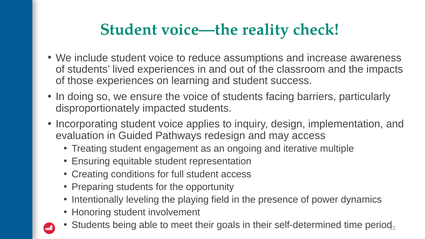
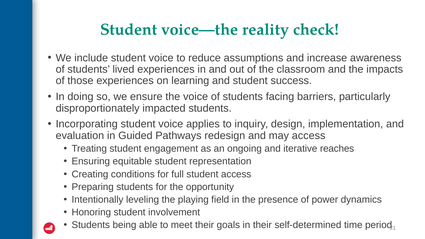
multiple: multiple -> reaches (337, 149)
